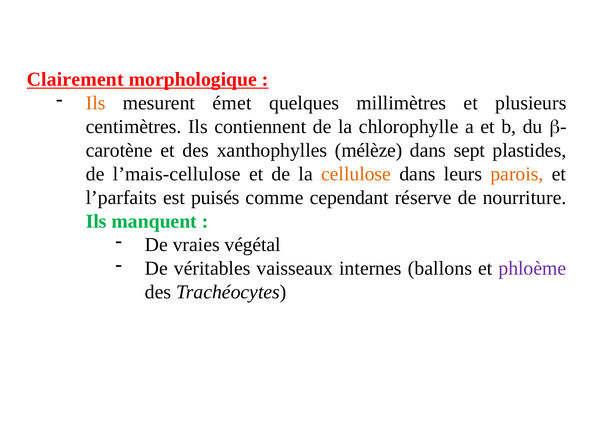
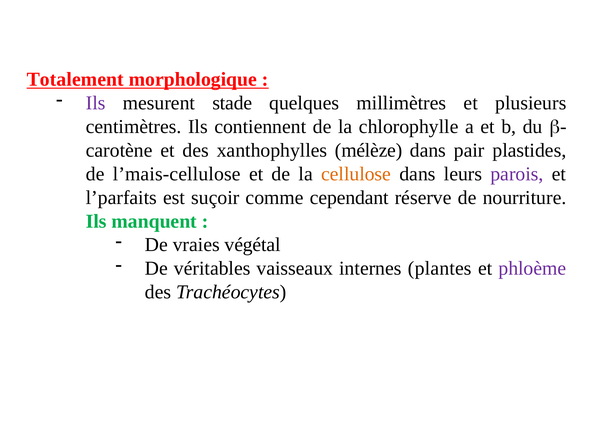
Clairement: Clairement -> Totalement (75, 79)
Ils colour: orange -> purple (96, 103)
émet: émet -> stade (232, 103)
sept: sept -> pair (469, 150)
parois colour: orange -> purple (517, 174)
puisés: puisés -> suçoir (215, 198)
ballons: ballons -> plantes (440, 269)
